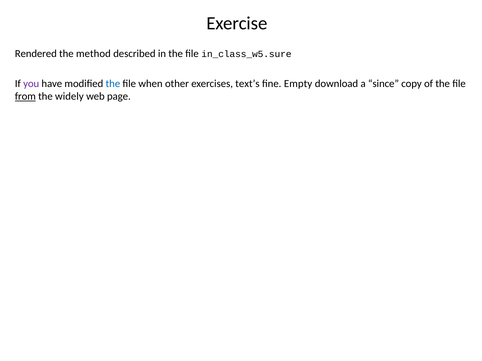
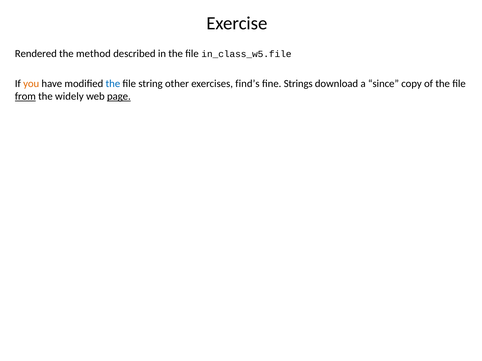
in_class_w5.sure: in_class_w5.sure -> in_class_w5.file (246, 54)
you colour: purple -> orange (31, 84)
when: when -> string (151, 84)
text’s: text’s -> find’s (247, 84)
Empty: Empty -> Strings (298, 84)
page underline: none -> present (119, 97)
